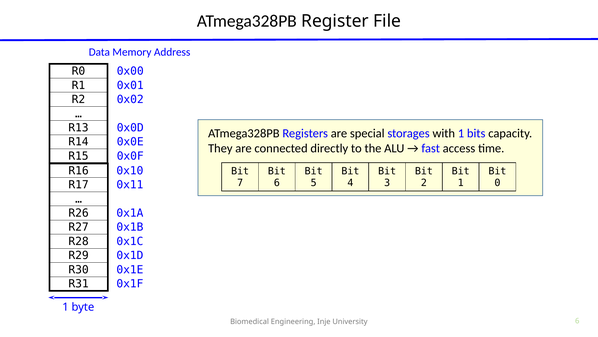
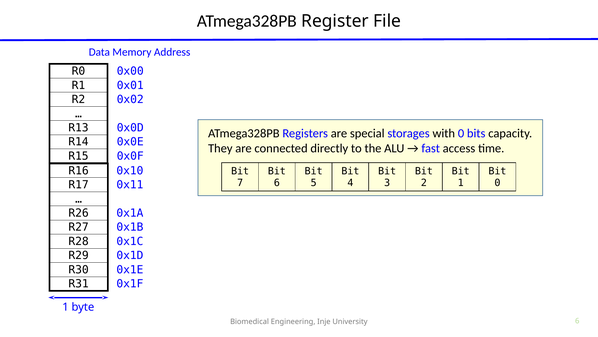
with 1: 1 -> 0 (461, 133)
